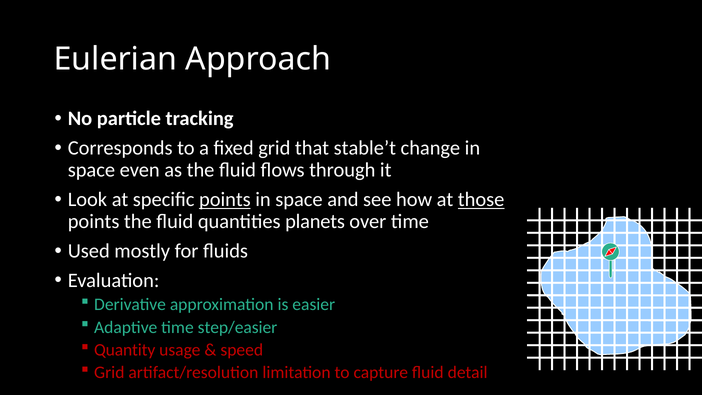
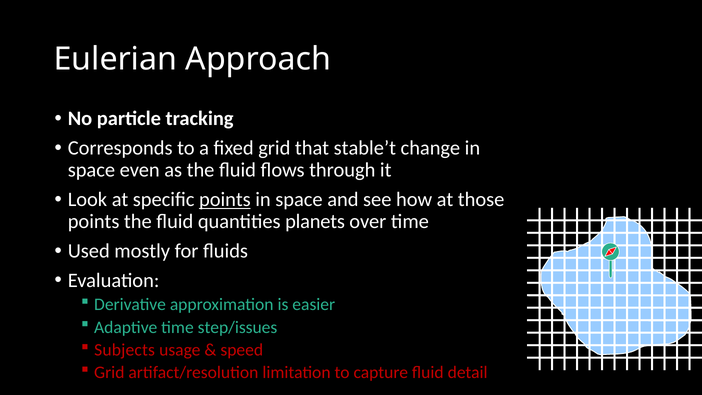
those underline: present -> none (481, 200)
step/easier: step/easier -> step/issues (237, 327)
Quantity: Quantity -> Subjects (125, 350)
